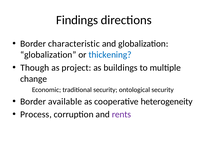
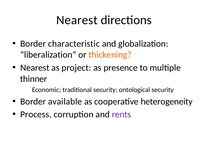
Findings: Findings -> Nearest (77, 20)
globalization: globalization -> liberalization (48, 55)
thickening colour: blue -> orange (110, 55)
Though: Though -> Nearest (35, 68)
buildings: buildings -> presence (121, 68)
change: change -> thinner (34, 79)
